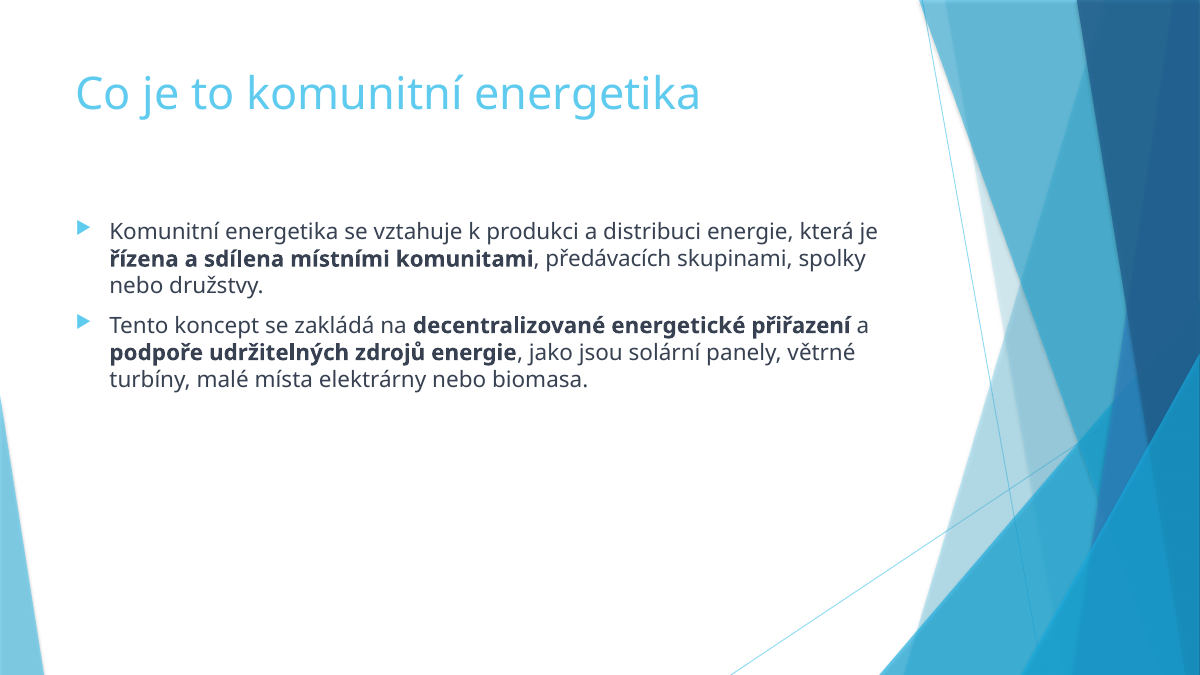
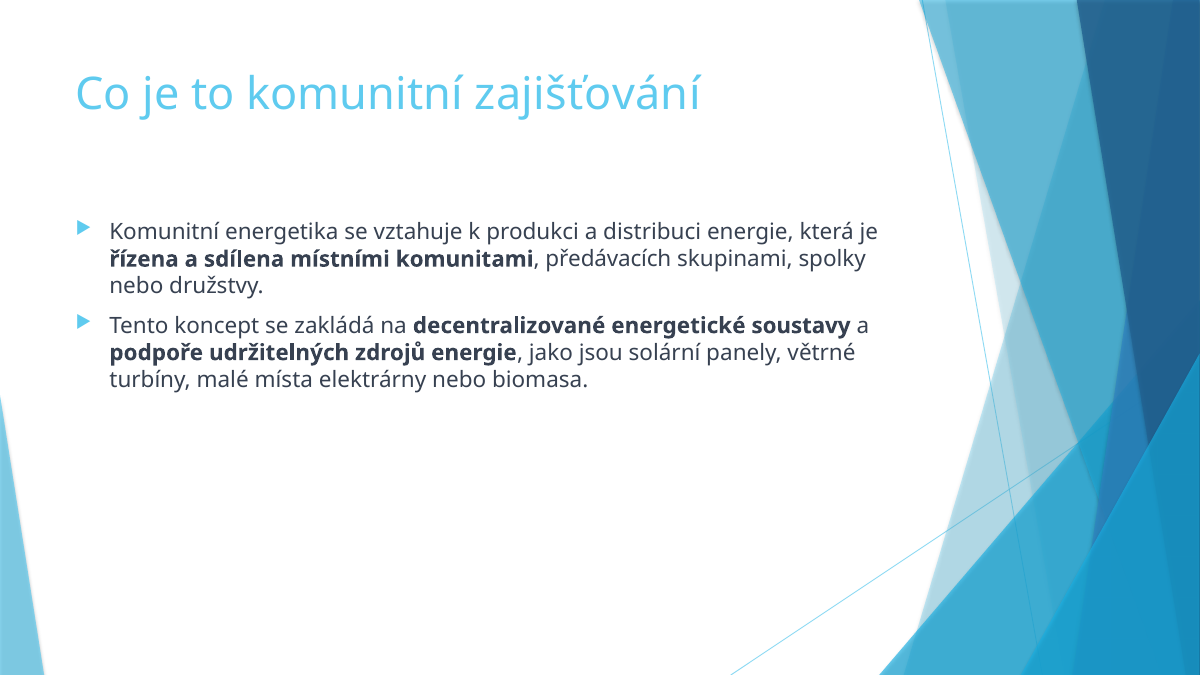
to komunitní energetika: energetika -> zajišťování (588, 95)
přiřazení: přiřazení -> soustavy (801, 326)
